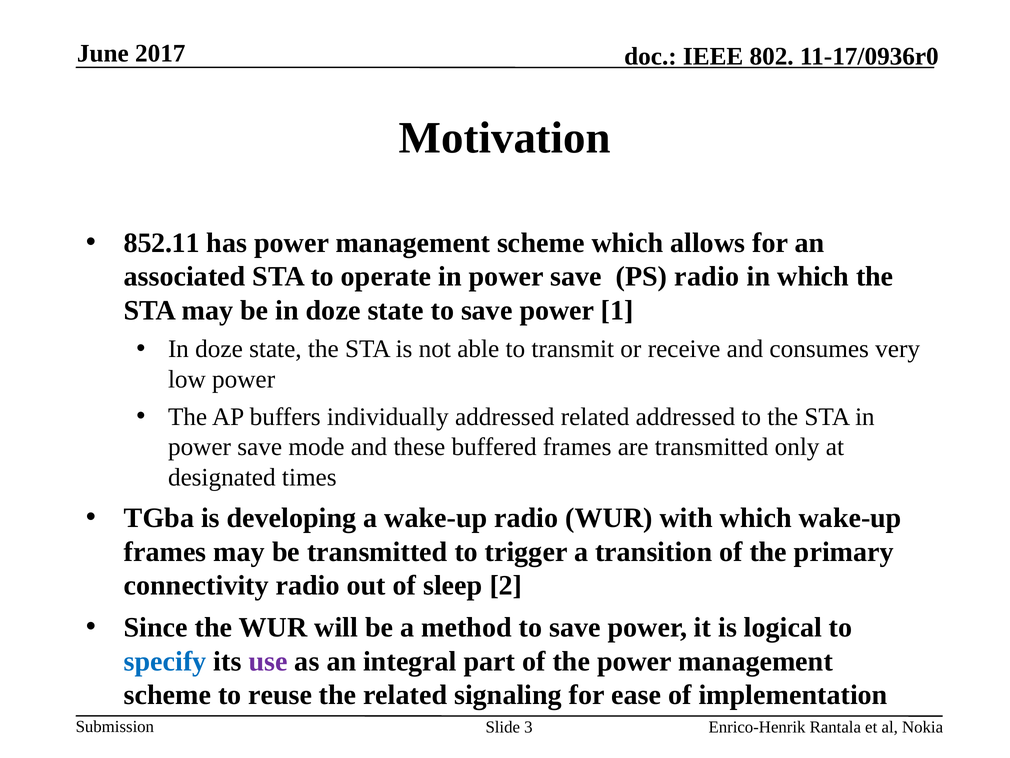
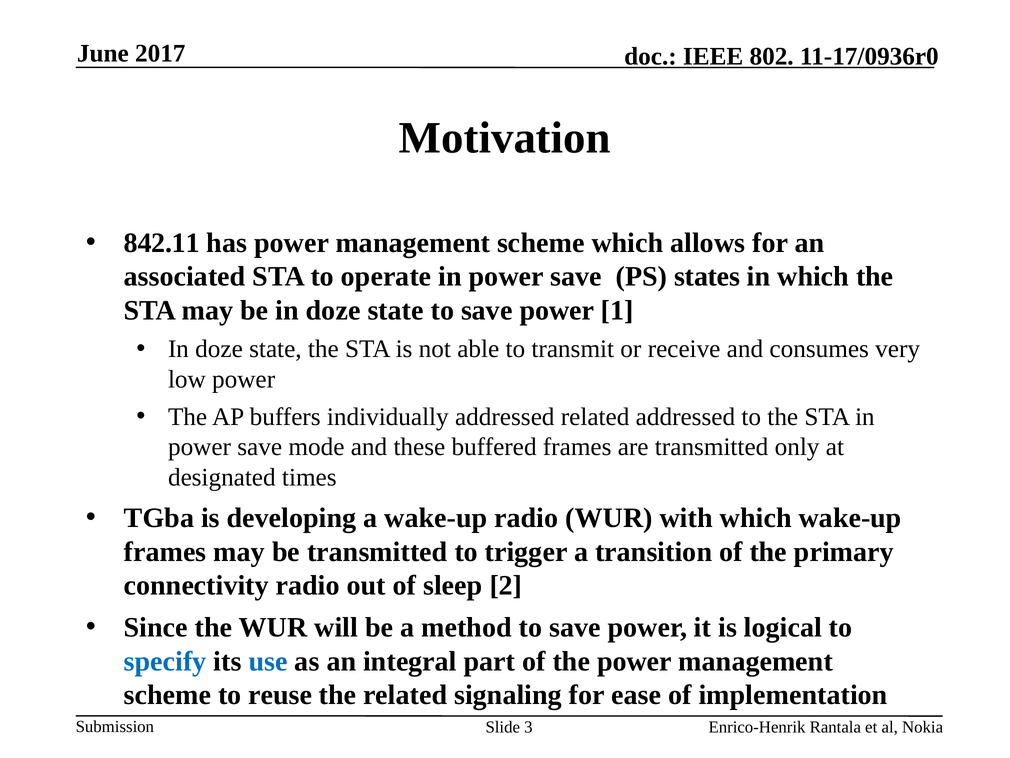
852.11: 852.11 -> 842.11 (162, 243)
PS radio: radio -> states (707, 276)
use colour: purple -> blue (268, 661)
